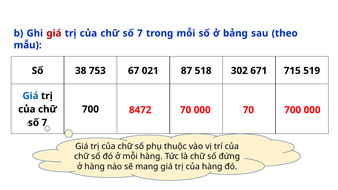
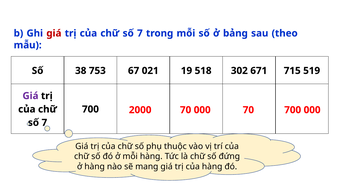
87: 87 -> 19 (186, 71)
Giá colour: blue -> purple (30, 96)
8472: 8472 -> 2000 (140, 110)
